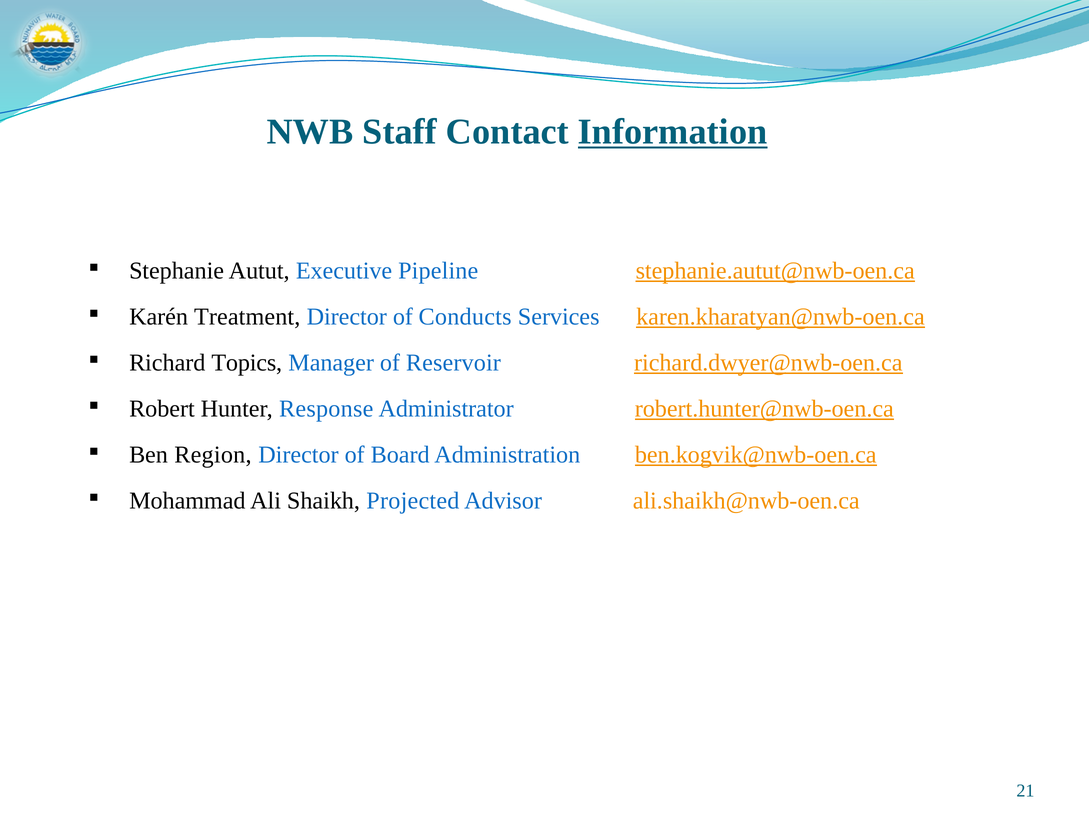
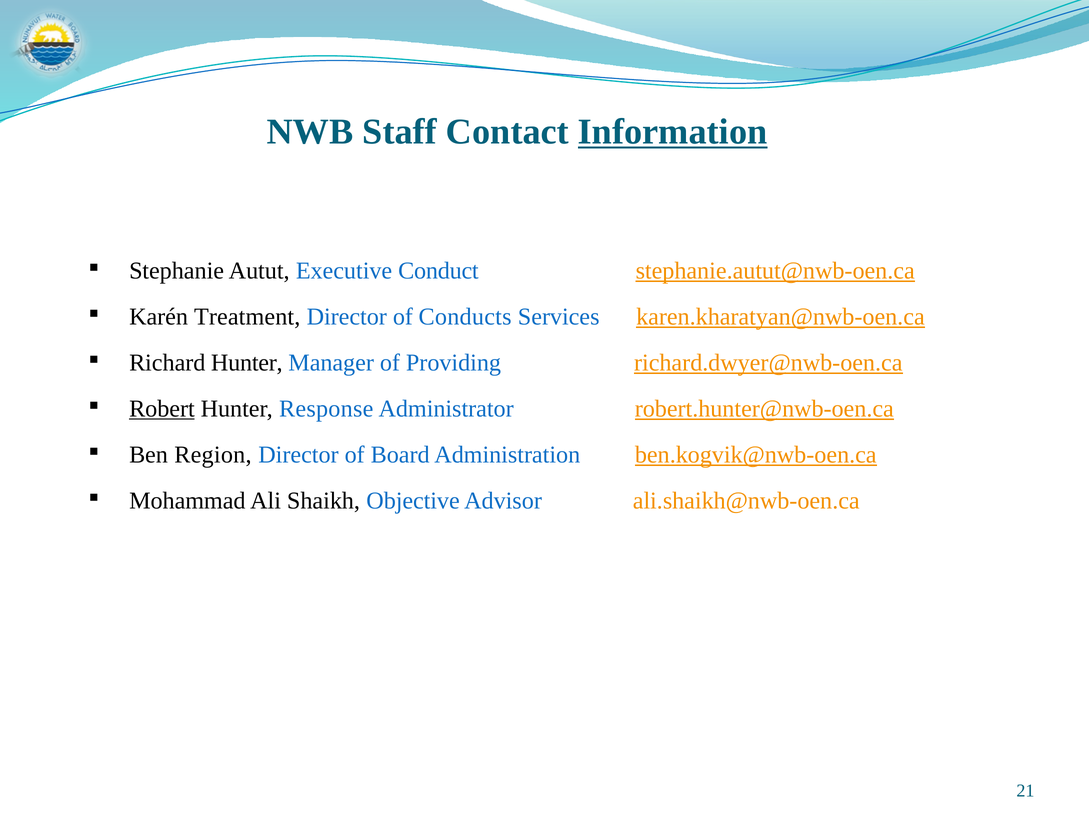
Pipeline: Pipeline -> Conduct (438, 271)
Richard Topics: Topics -> Hunter (247, 363)
Reservoir: Reservoir -> Providing (453, 363)
Robert underline: none -> present (162, 408)
Projected: Projected -> Objective (413, 500)
